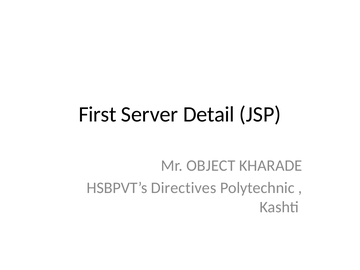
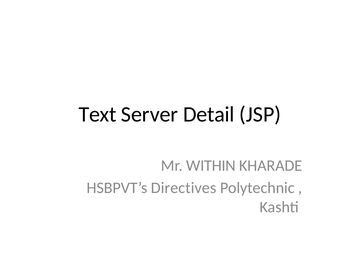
First: First -> Text (97, 114)
OBJECT: OBJECT -> WITHIN (211, 166)
